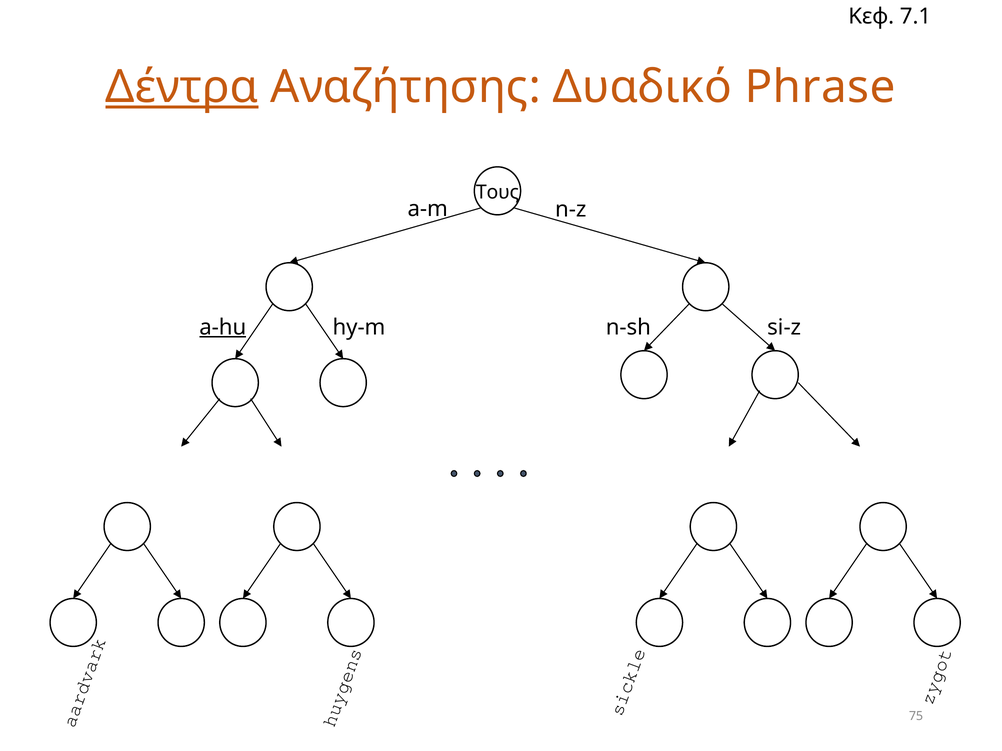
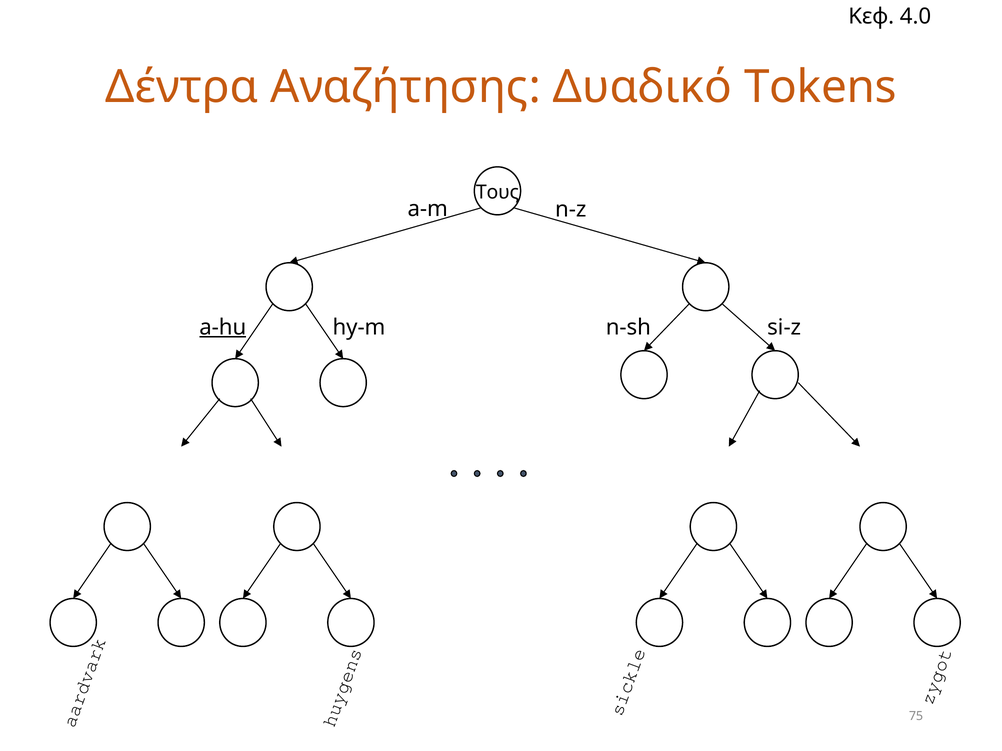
7.1: 7.1 -> 4.0 (916, 16)
Δέντρα underline: present -> none (182, 87)
Phrase: Phrase -> Tokens (821, 87)
